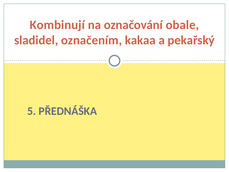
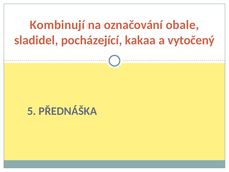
označením: označením -> pocházející (92, 40)
pekařský: pekařský -> vytočený (191, 40)
